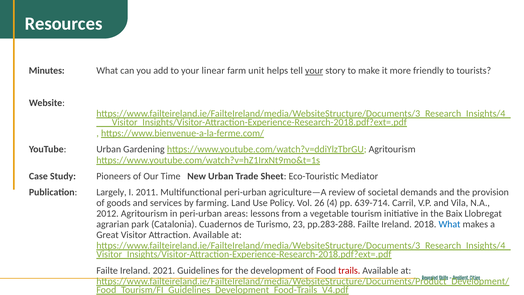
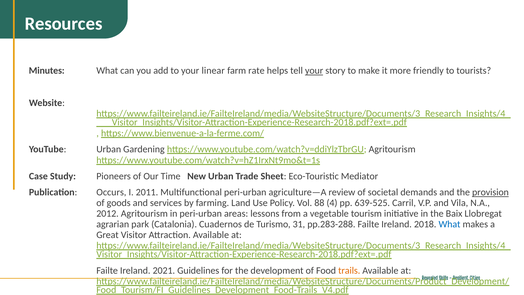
unit: unit -> rate (256, 71)
Largely: Largely -> Occurs (111, 192)
provision underline: none -> present (490, 192)
26: 26 -> 88 (319, 203)
639-714: 639-714 -> 639-525 (372, 203)
23: 23 -> 31 (299, 224)
trails colour: red -> orange (349, 270)
